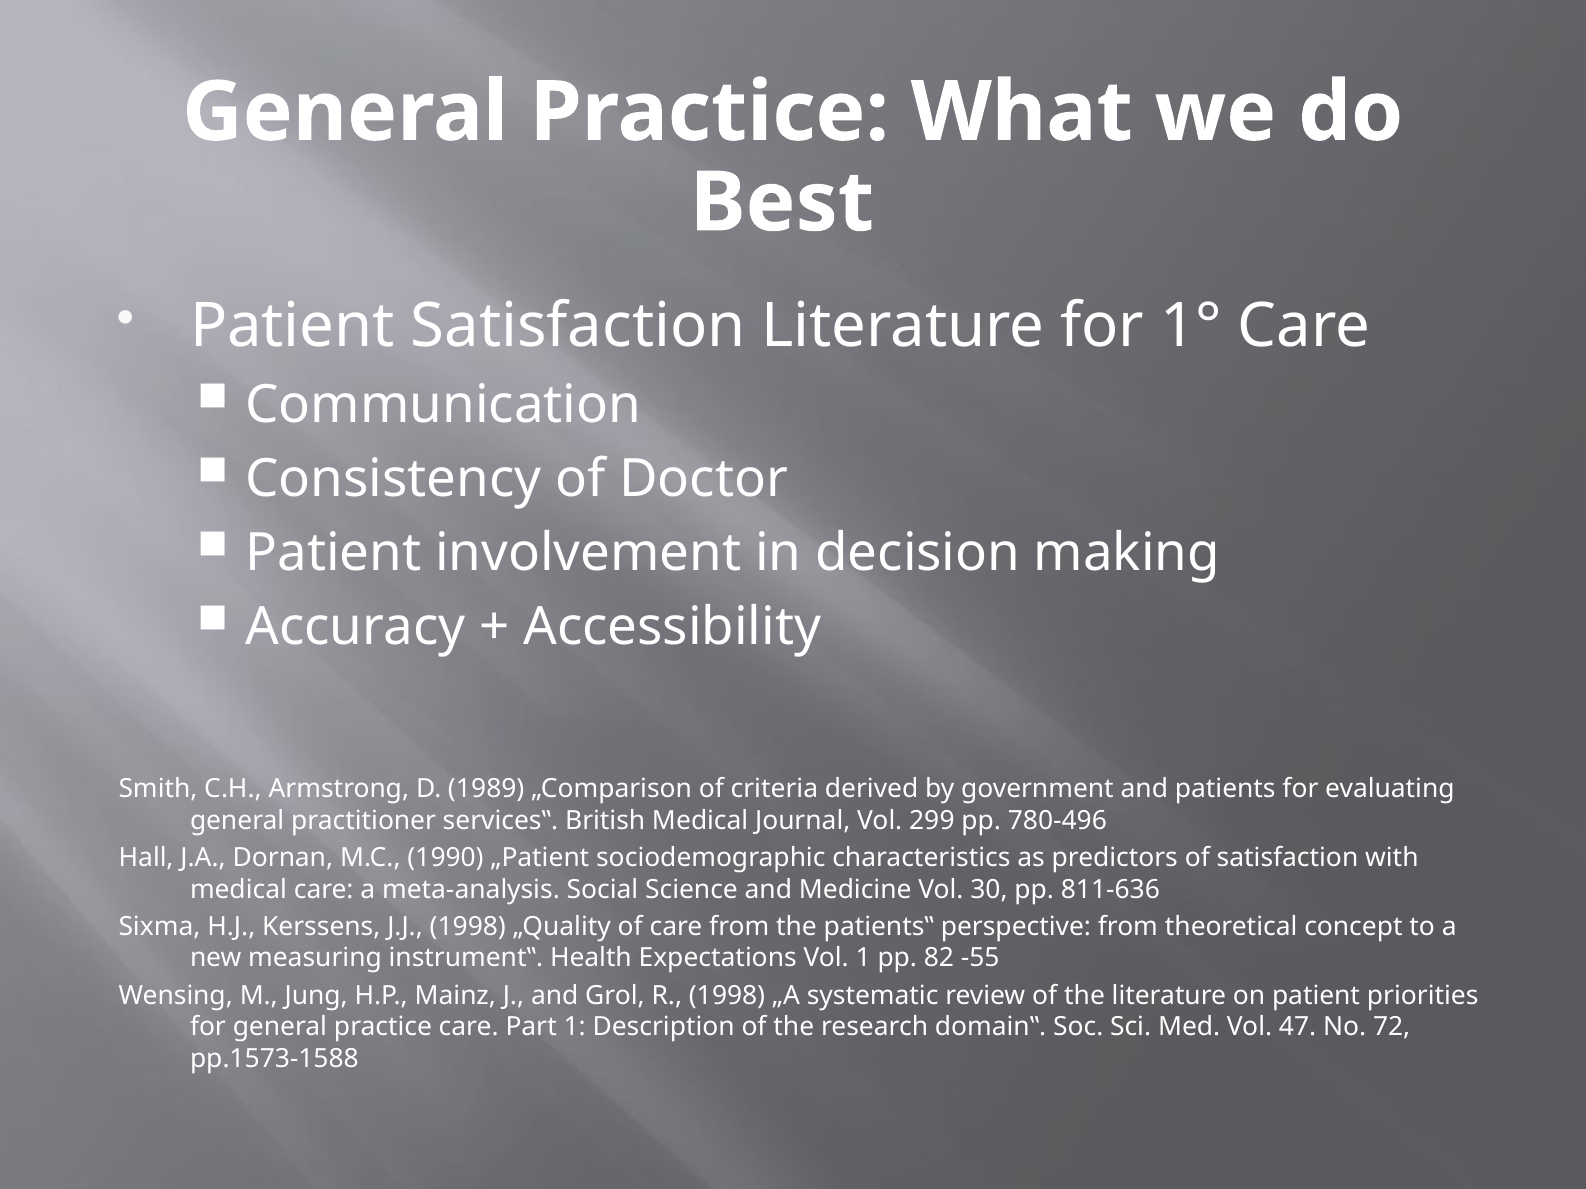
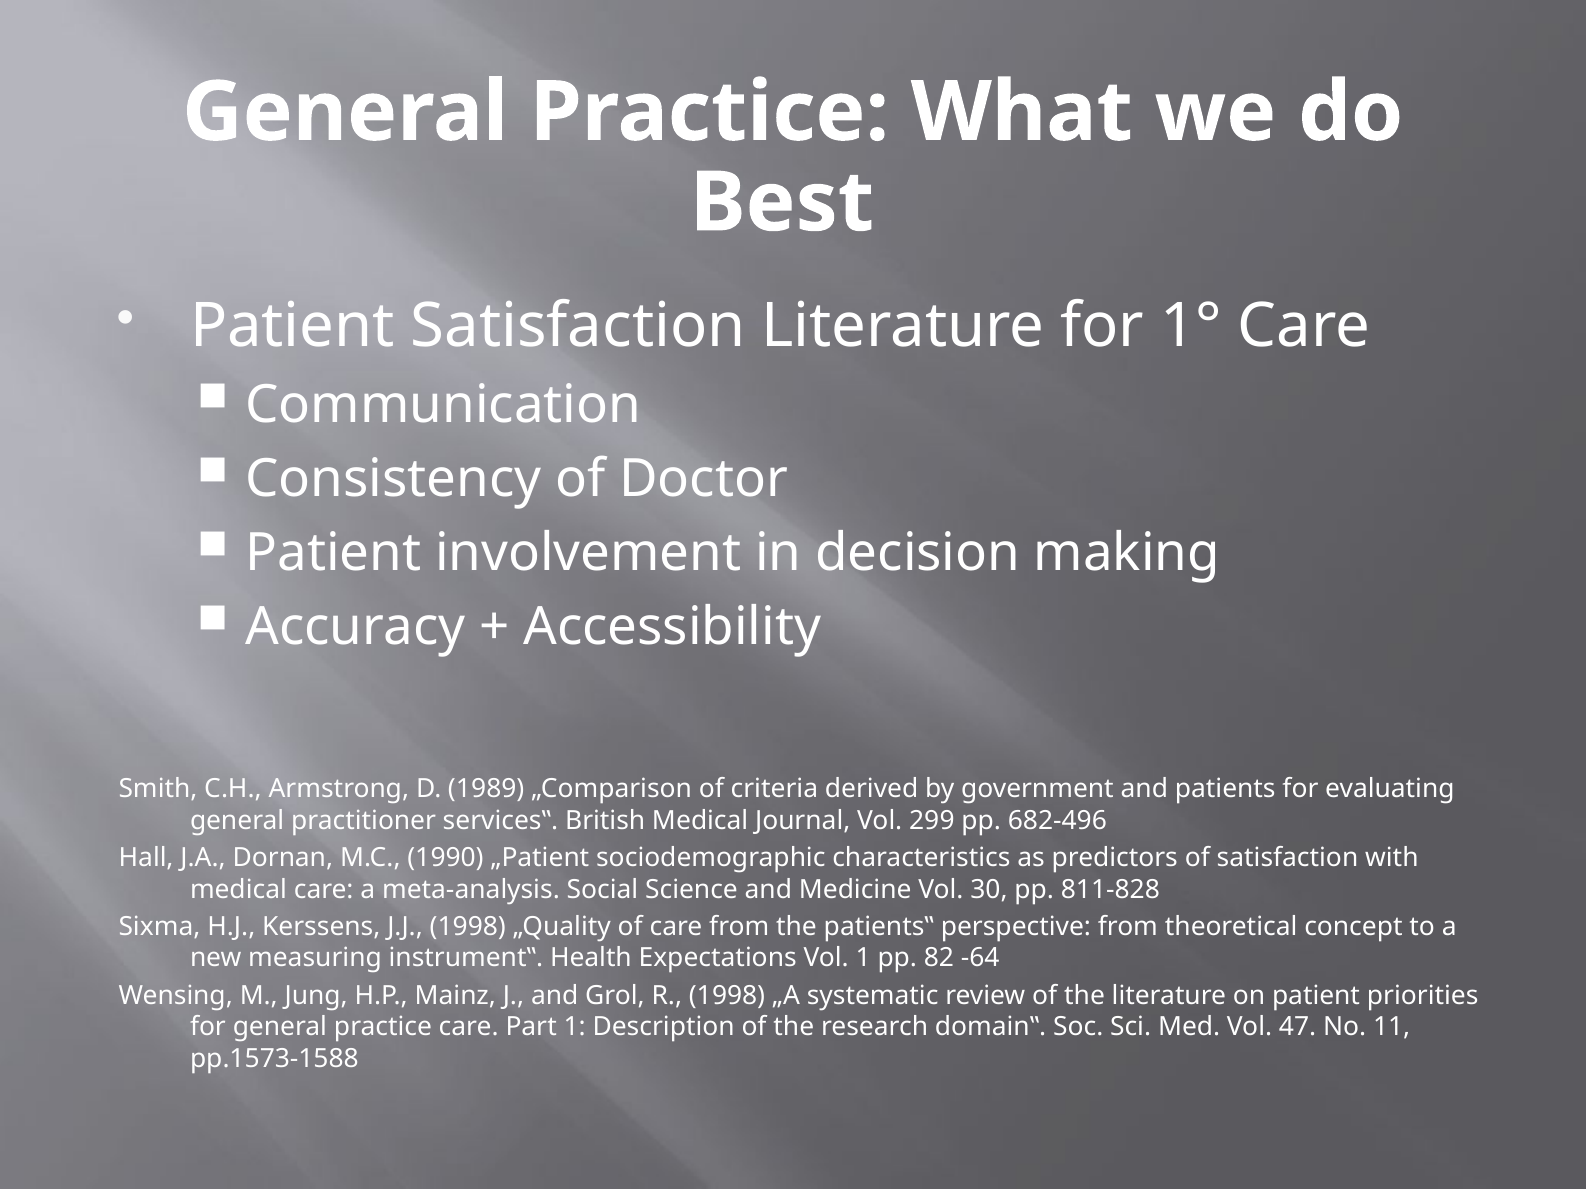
780-496: 780-496 -> 682-496 (1057, 821)
811-636: 811-636 -> 811-828 (1110, 890)
-55: -55 -> -64 (980, 959)
72: 72 -> 11 (1392, 1027)
